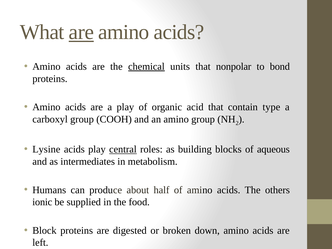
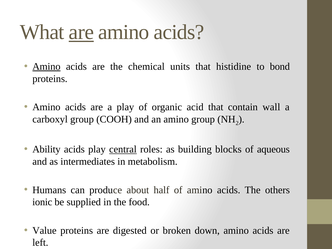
Amino underline: none -> present (46, 67)
chemical underline: present -> none (146, 67)
nonpolar: nonpolar -> histidine (234, 67)
type: type -> wall (271, 107)
Lysine: Lysine -> Ability (46, 149)
Block: Block -> Value (44, 230)
